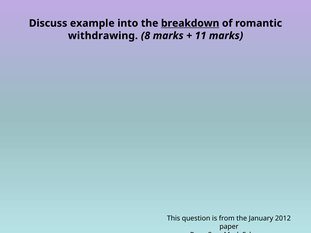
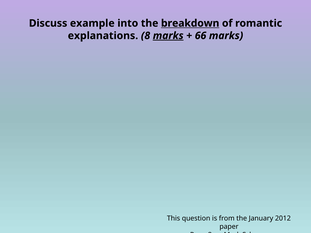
withdrawing: withdrawing -> explanations (103, 36)
marks underline: none -> present (168, 36)
11: 11 -> 66 (201, 36)
